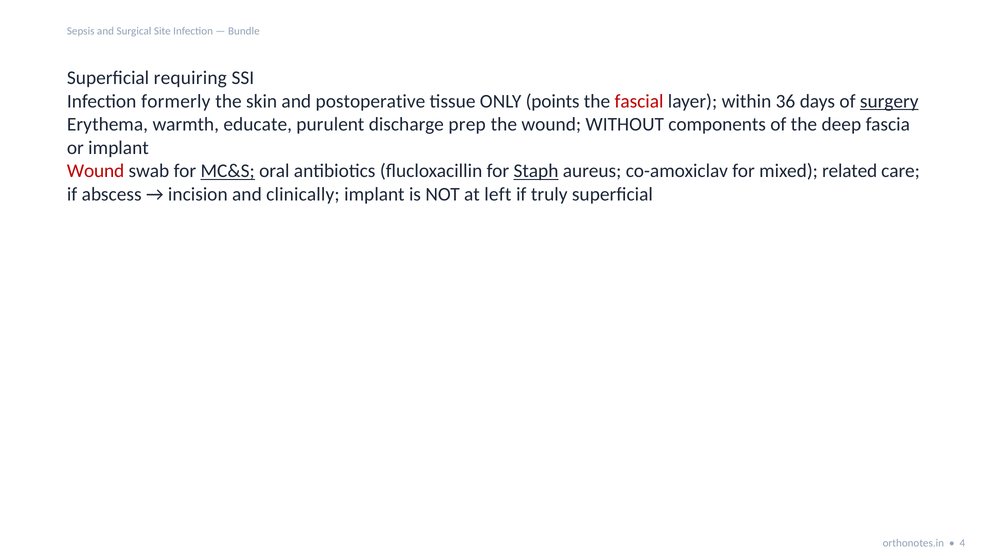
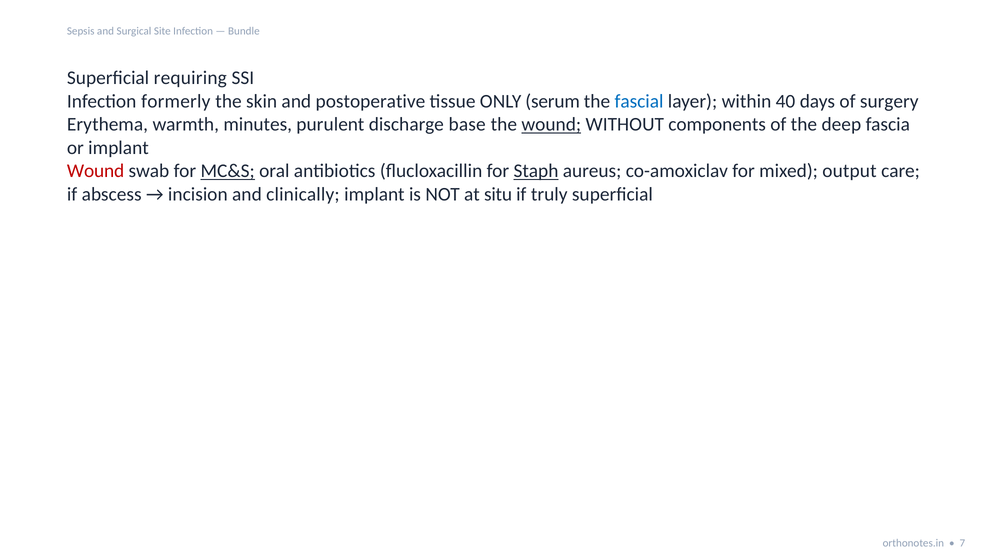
points: points -> serum (553, 101)
fascial colour: red -> blue (639, 101)
36: 36 -> 40 (785, 101)
surgery underline: present -> none (889, 101)
educate: educate -> minutes (258, 125)
prep: prep -> base (467, 125)
wound underline: none -> present (551, 125)
related: related -> output (849, 171)
left: left -> situ (498, 194)
4: 4 -> 7 (962, 544)
